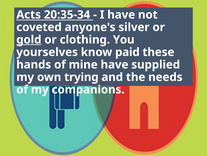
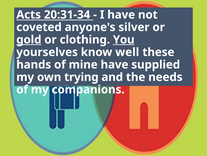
20:35-34: 20:35-34 -> 20:31-34 (67, 15)
You underline: none -> present (124, 40)
paid: paid -> well (127, 52)
